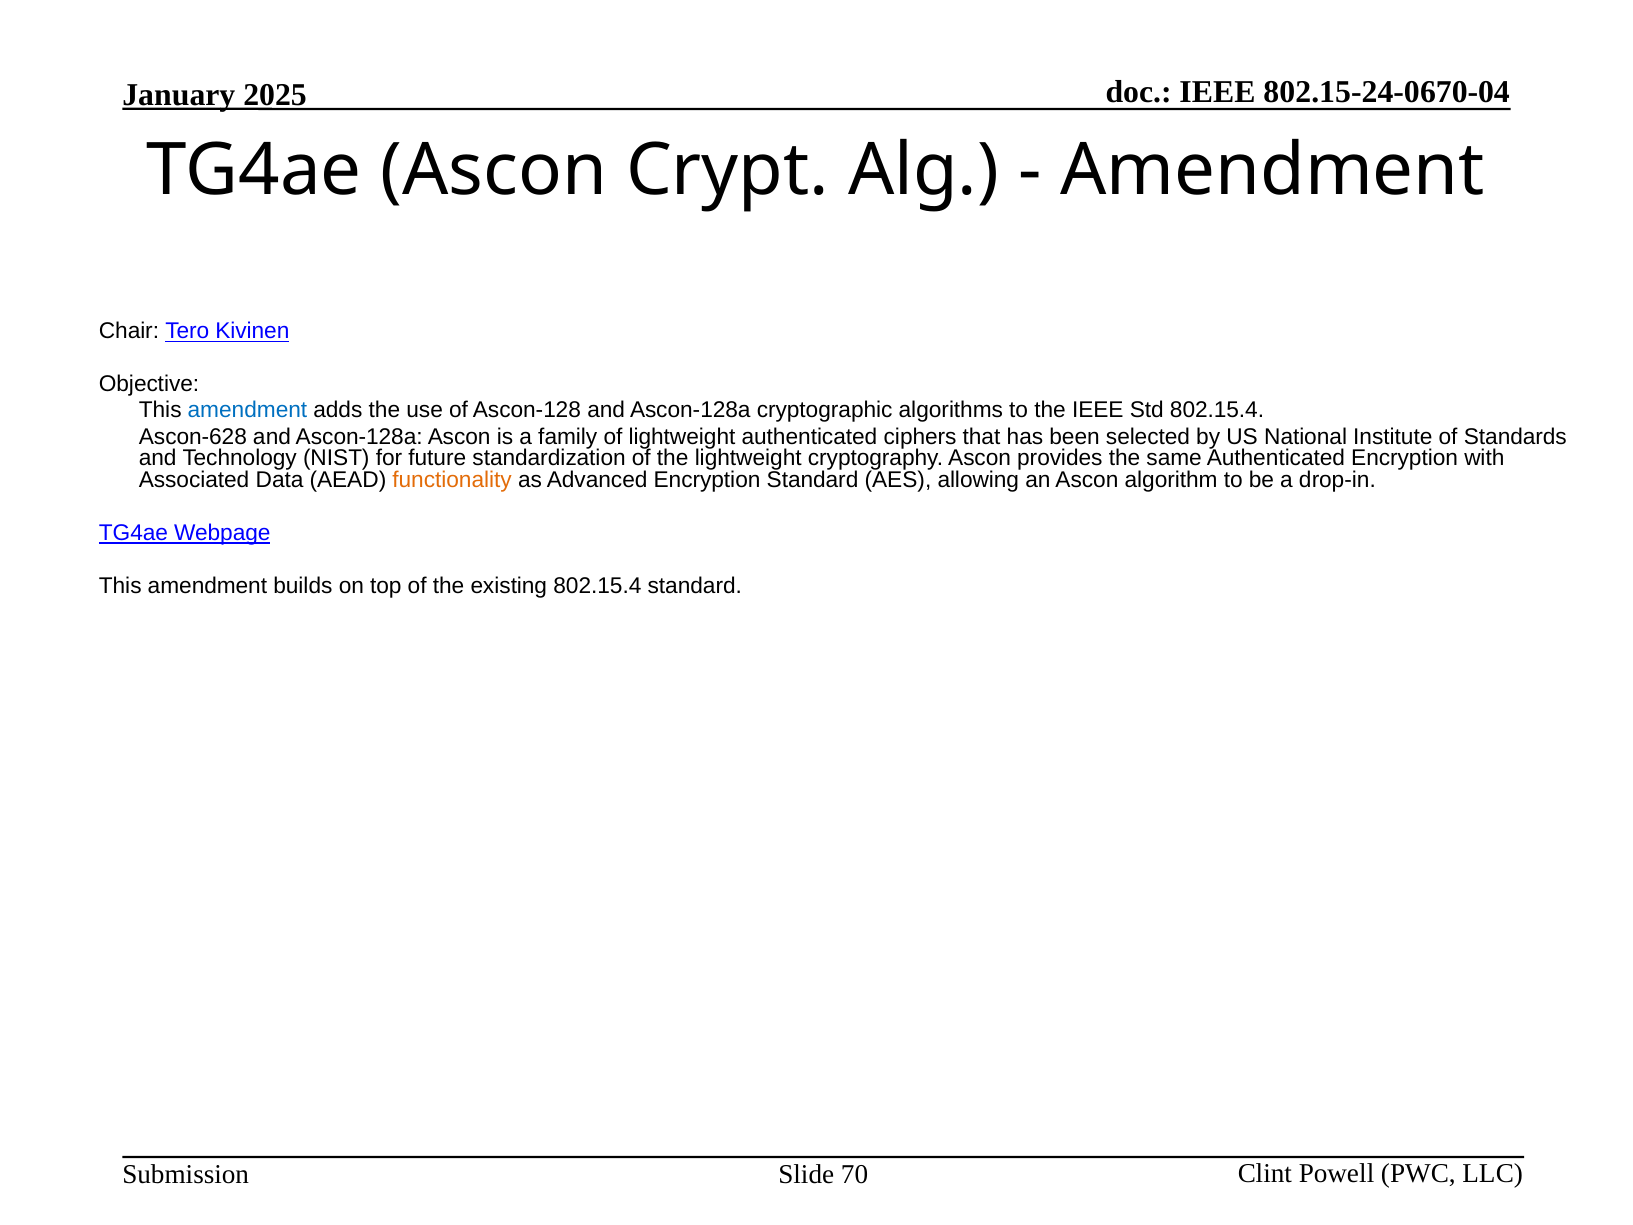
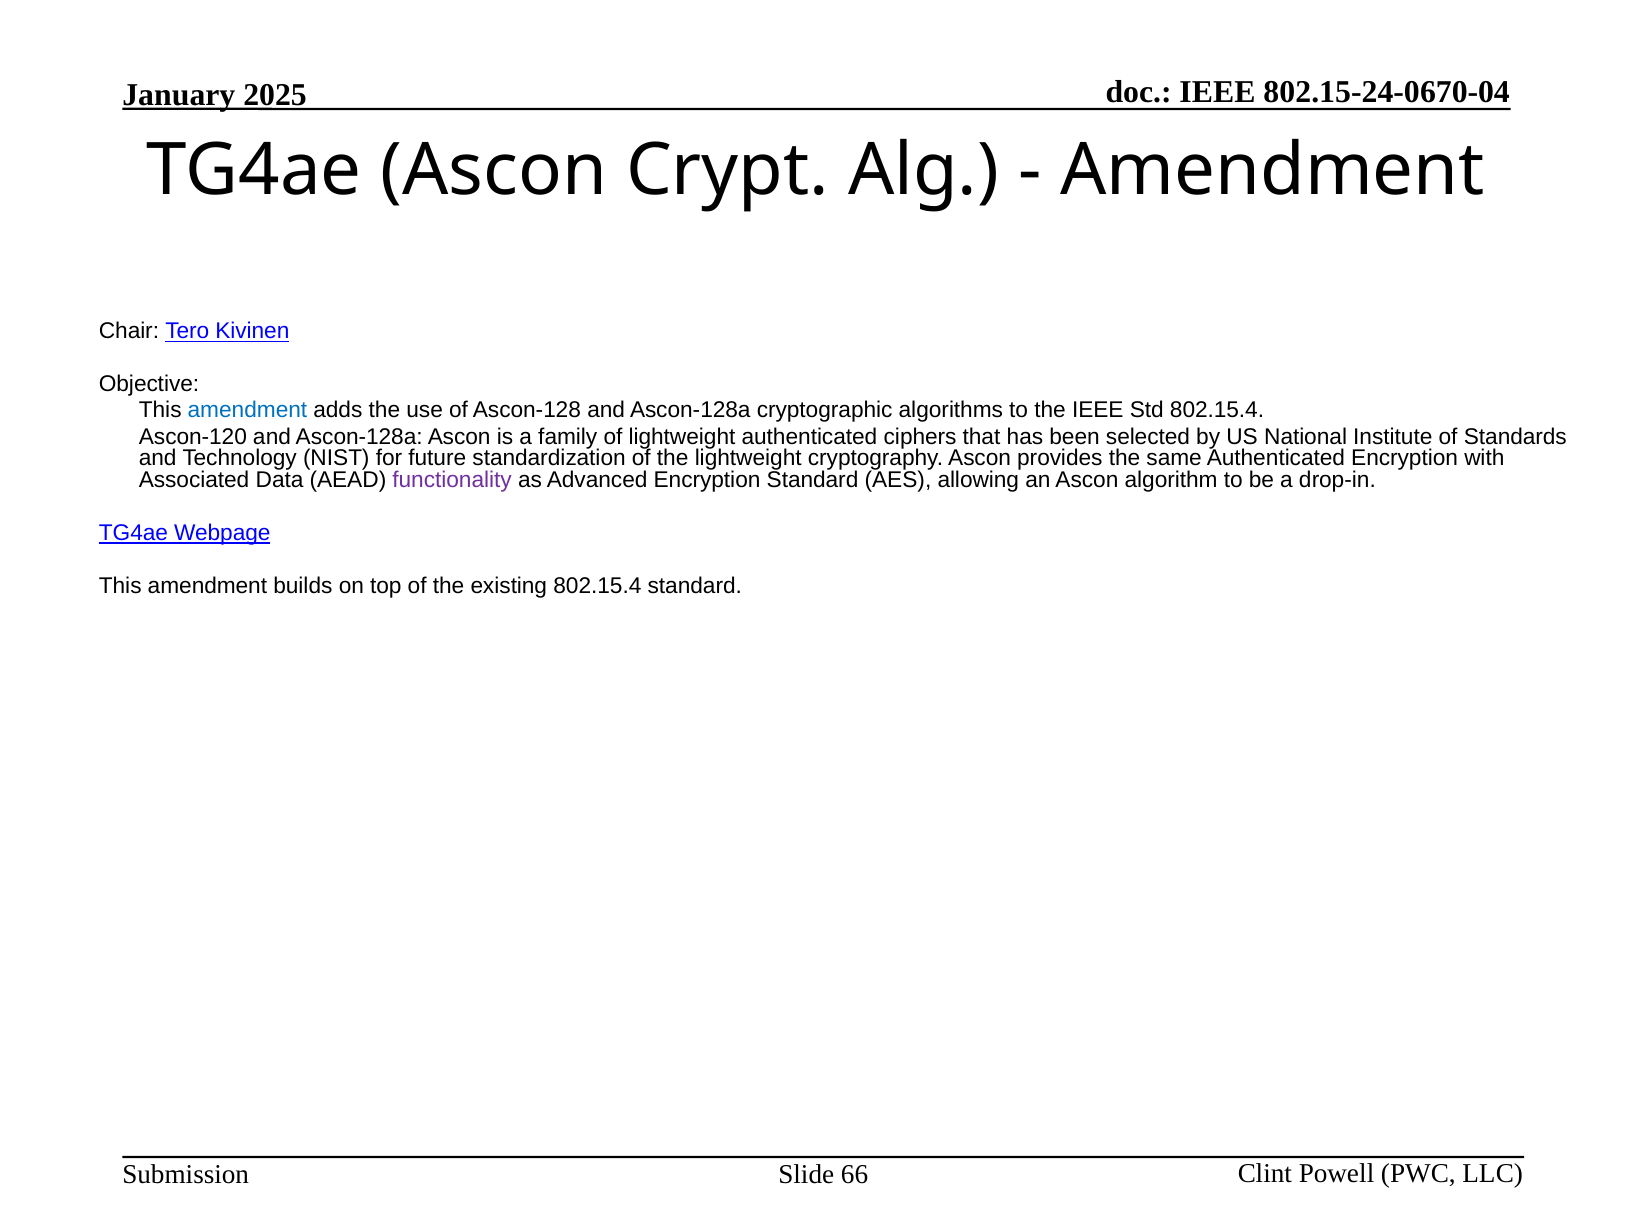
Ascon-628: Ascon-628 -> Ascon-120 (193, 437)
functionality colour: orange -> purple (452, 480)
70: 70 -> 66 (855, 1175)
